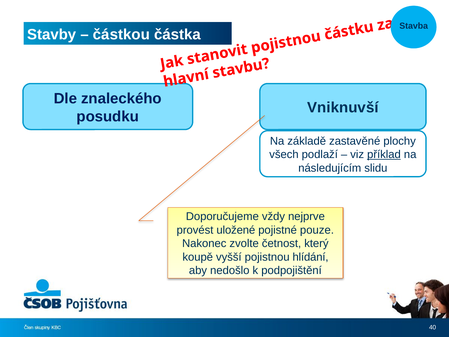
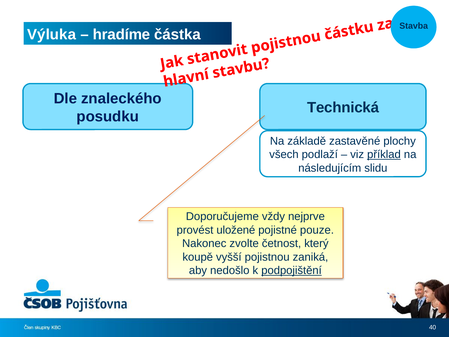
Stavby: Stavby -> Výluka (52, 34)
částkou: částkou -> hradíme (122, 34)
Vniknuvší: Vniknuvší -> Technická (343, 108)
hlídání: hlídání -> zaniká (310, 257)
podpojištění underline: none -> present (292, 270)
